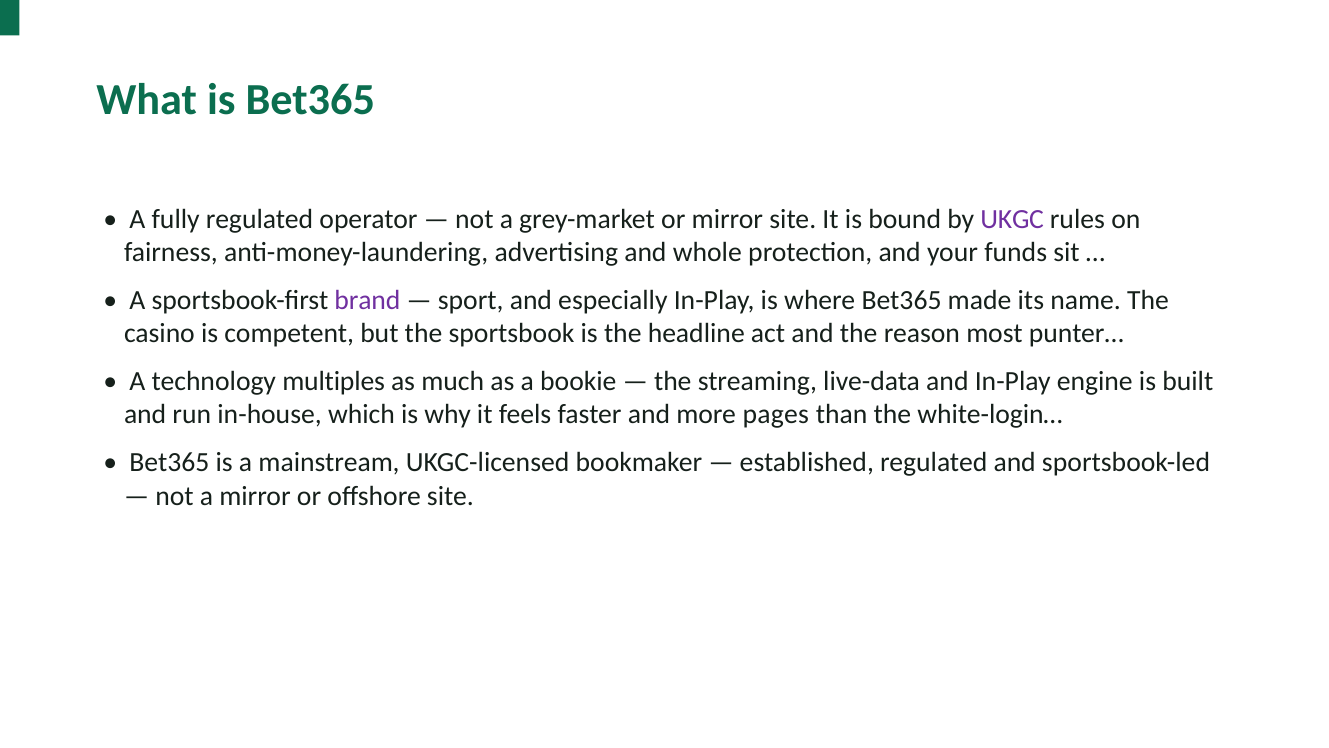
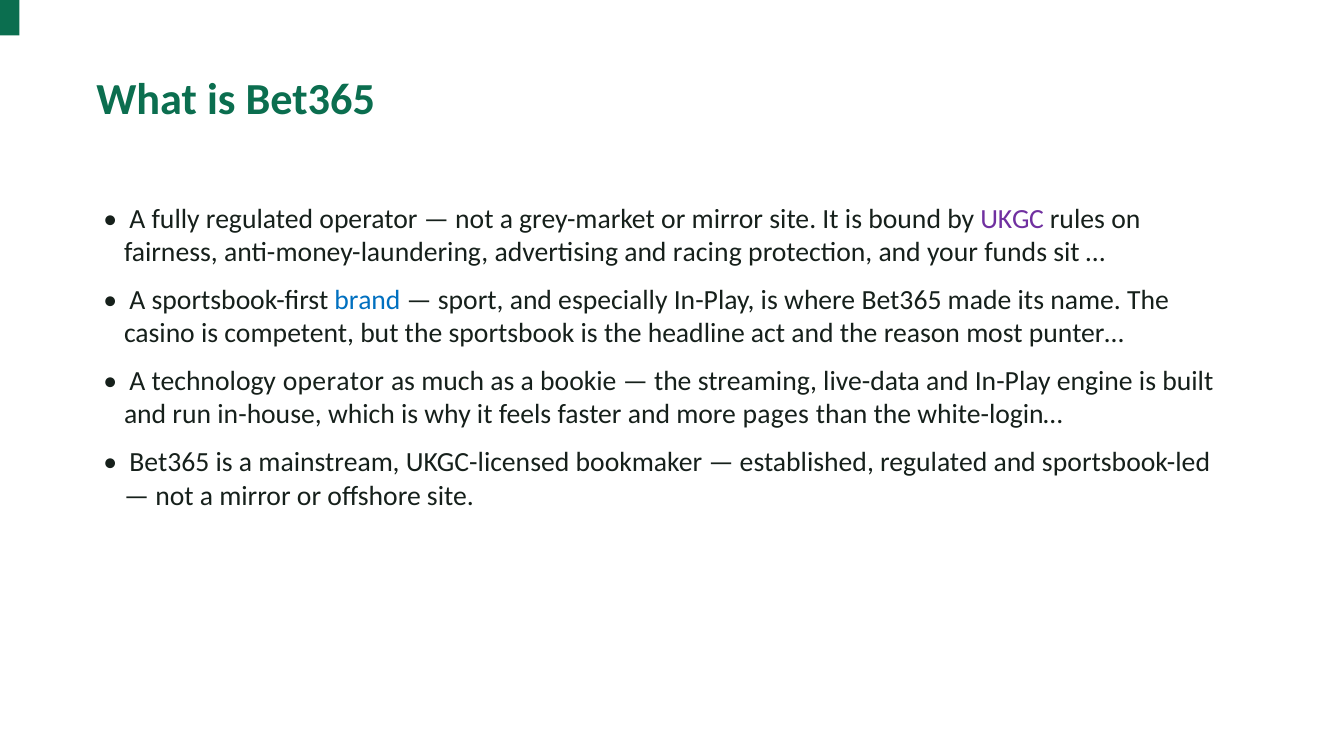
whole: whole -> racing (707, 252)
brand colour: purple -> blue (367, 300)
technology multiples: multiples -> operator (333, 381)
